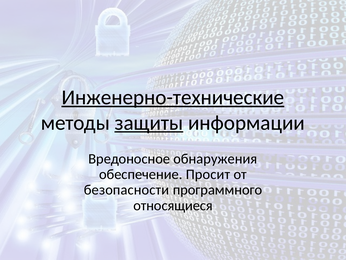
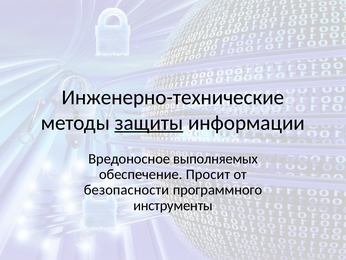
Инженерно-технические underline: present -> none (173, 97)
обнаружения: обнаружения -> выполняемых (215, 158)
относящиеся: относящиеся -> инструменты (173, 205)
